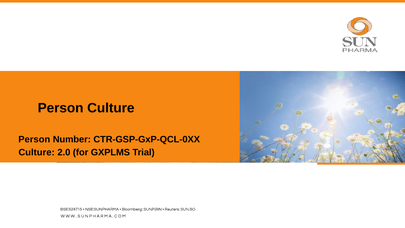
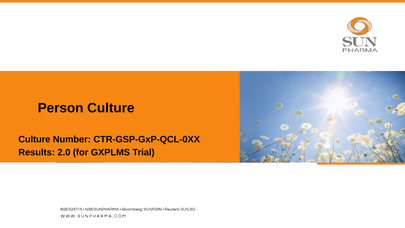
Person: Person -> Culture (34, 139)
Culture: Culture -> Results (37, 152)
